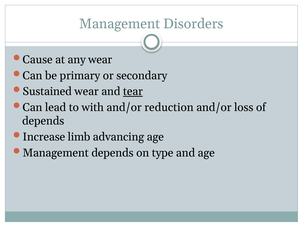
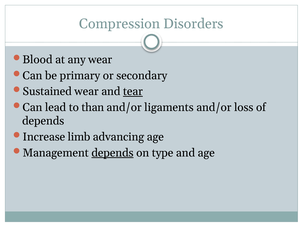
Management: Management -> Compression (120, 24)
Cause: Cause -> Blood (38, 60)
with: with -> than (93, 107)
reduction: reduction -> ligaments (169, 107)
depends underline: none -> present (112, 153)
